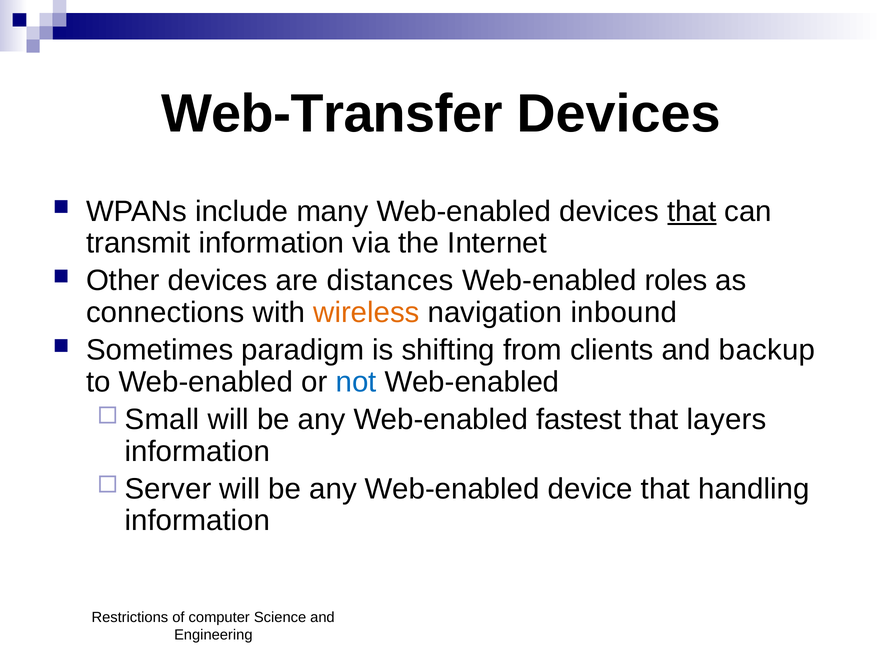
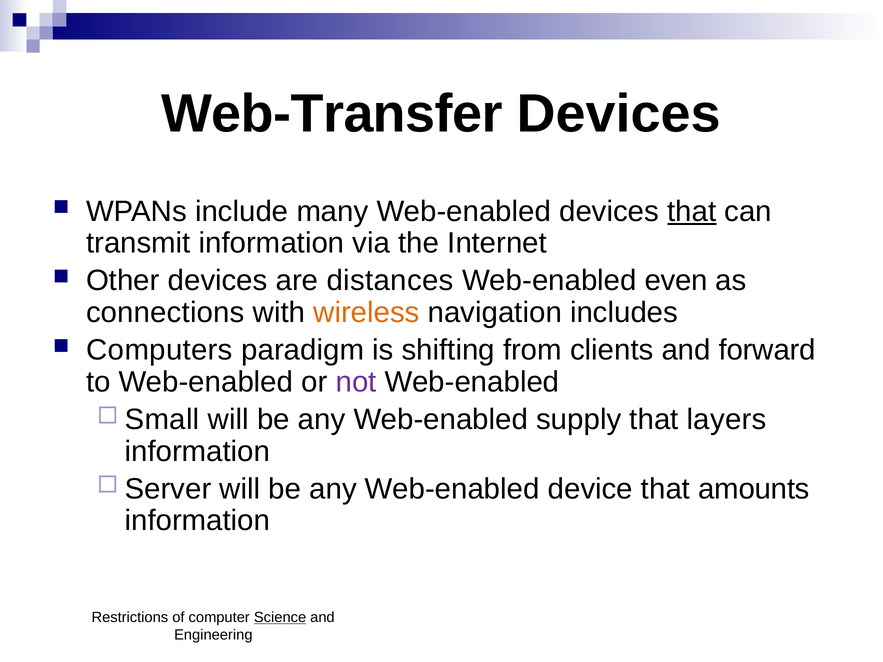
roles: roles -> even (676, 281)
inbound: inbound -> includes (624, 313)
Sometimes: Sometimes -> Computers (160, 350)
backup: backup -> forward (767, 350)
not colour: blue -> purple (356, 382)
fastest: fastest -> supply (579, 420)
handling: handling -> amounts (754, 489)
Science underline: none -> present (280, 618)
